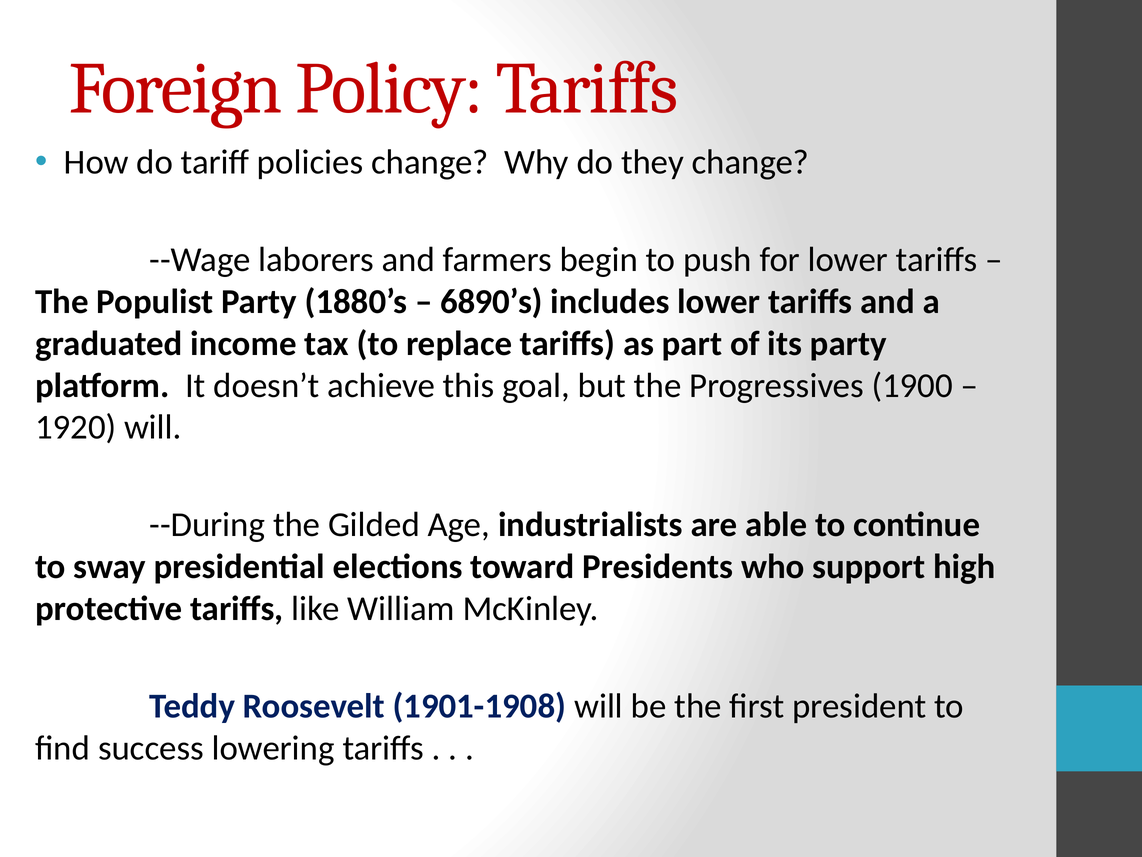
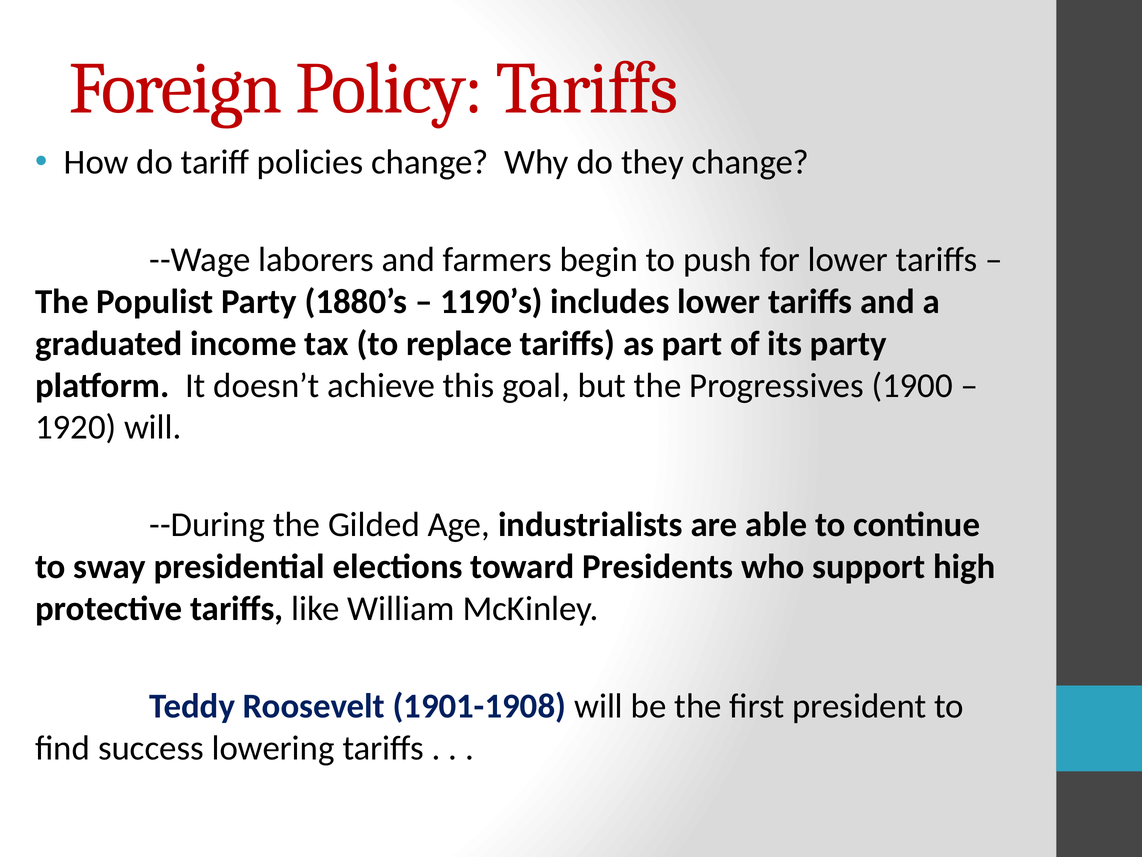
6890’s: 6890’s -> 1190’s (491, 302)
